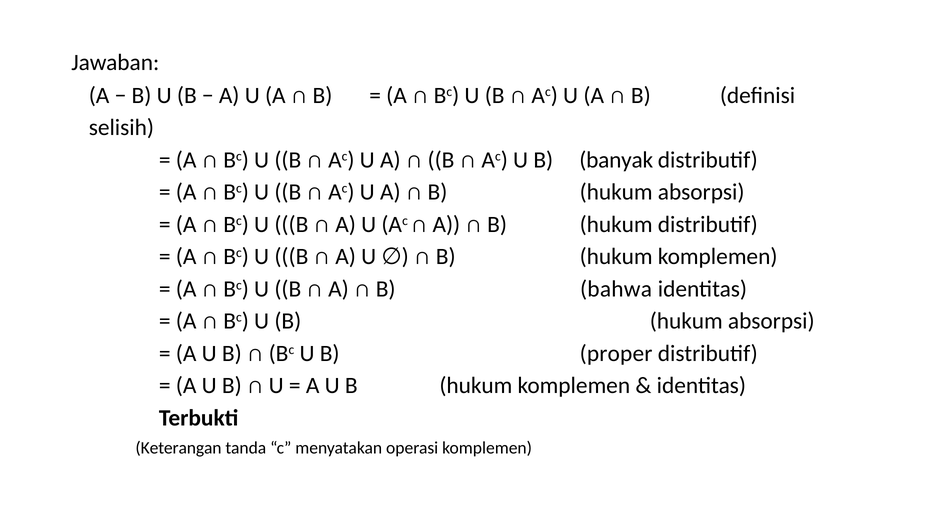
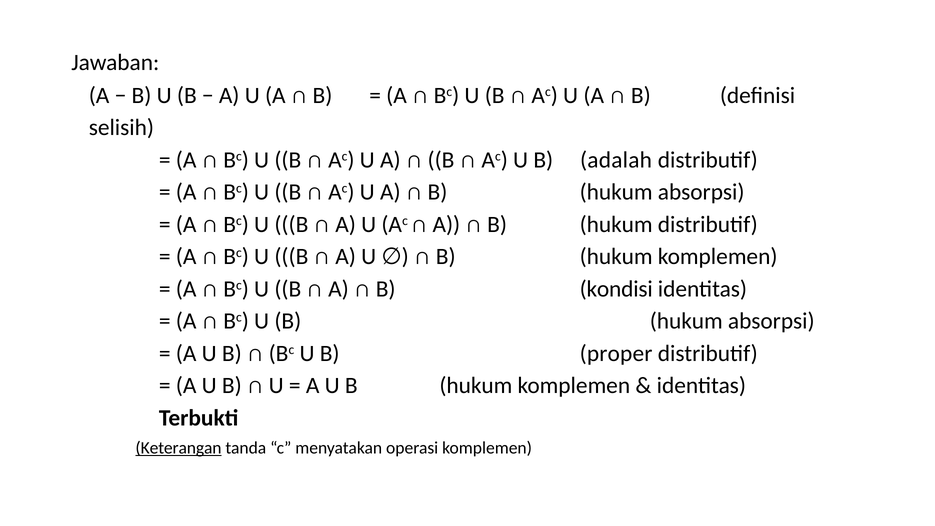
banyak: banyak -> adalah (616, 160)
bahwa: bahwa -> kondisi (616, 289)
Keterangan underline: none -> present (179, 448)
